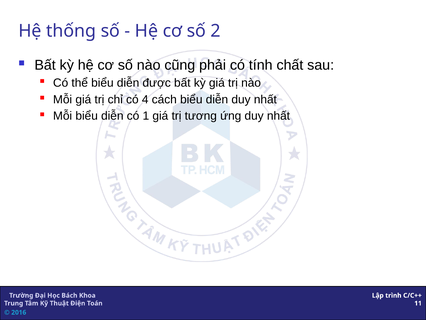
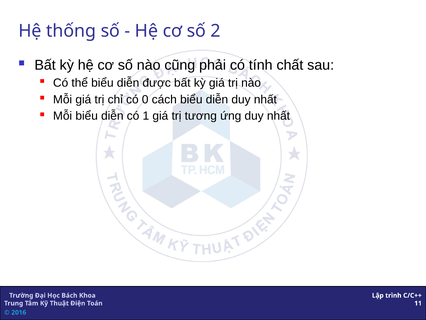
4: 4 -> 0 (145, 99)
